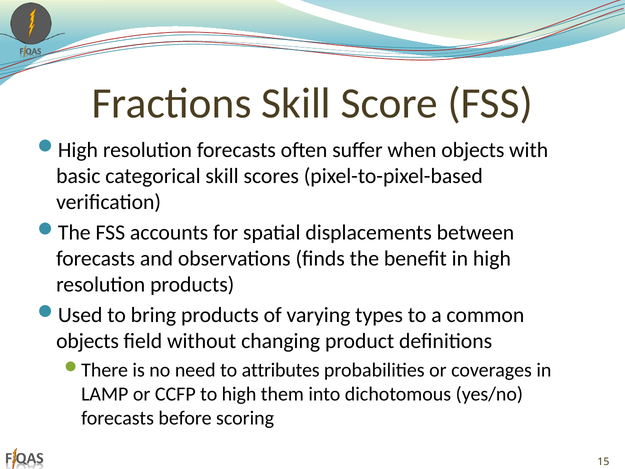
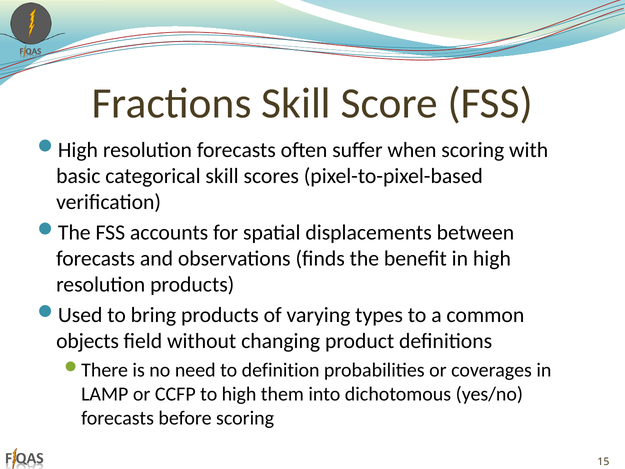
when objects: objects -> scoring (473, 150)
attributes: attributes -> definition (281, 370)
